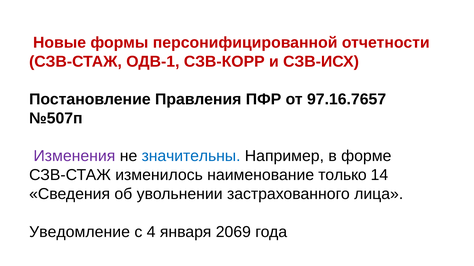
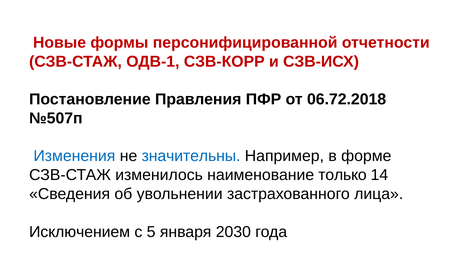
97.16.7657: 97.16.7657 -> 06.72.2018 (347, 100)
Изменения colour: purple -> blue (74, 156)
Уведомление: Уведомление -> Исключением (80, 232)
4: 4 -> 5 (151, 232)
2069: 2069 -> 2030 (233, 232)
